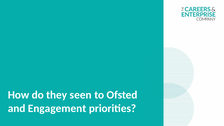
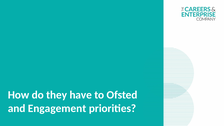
seen: seen -> have (81, 95)
